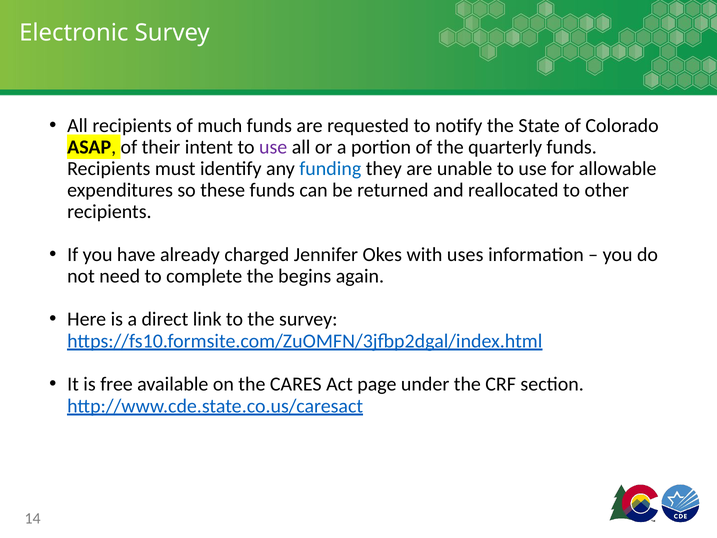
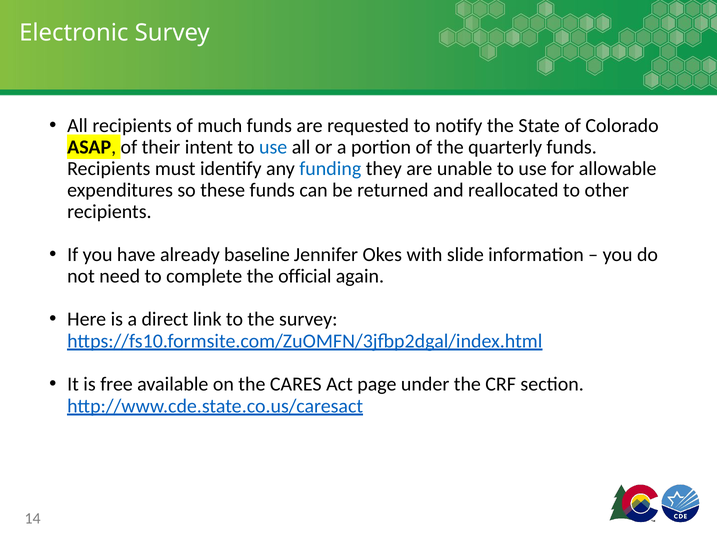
use colour: purple -> blue (273, 147)
charged: charged -> baseline (257, 254)
uses: uses -> slide (465, 254)
begins: begins -> official (305, 276)
